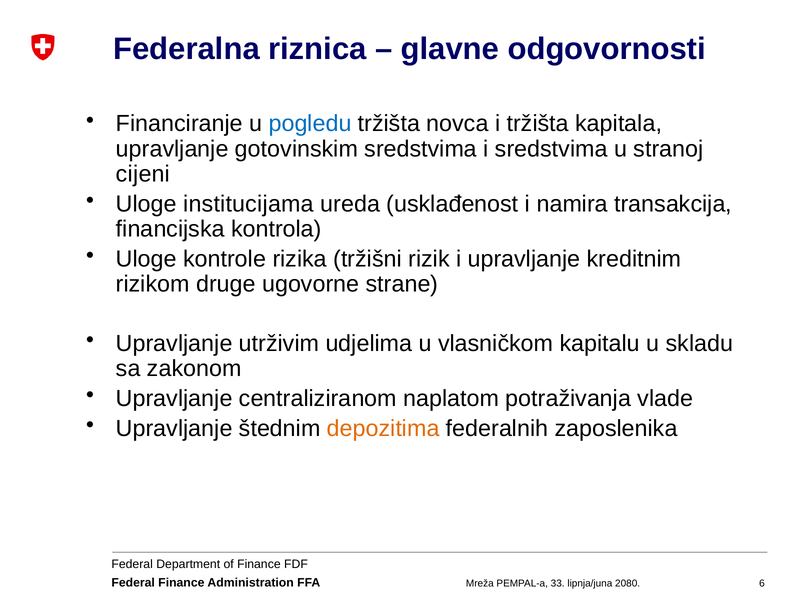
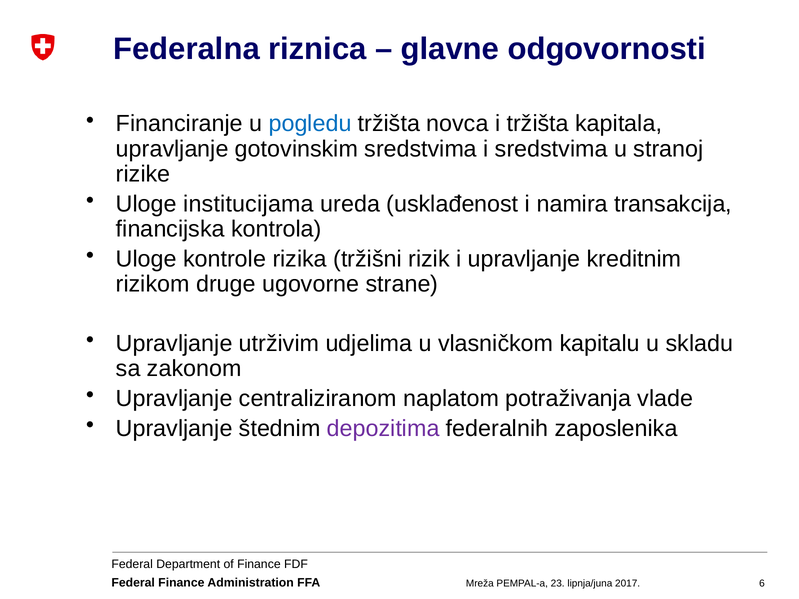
cijeni: cijeni -> rizike (143, 174)
depozitima colour: orange -> purple (383, 429)
33: 33 -> 23 (558, 584)
2080: 2080 -> 2017 (628, 584)
